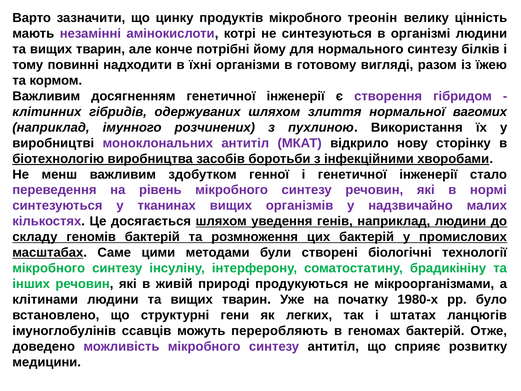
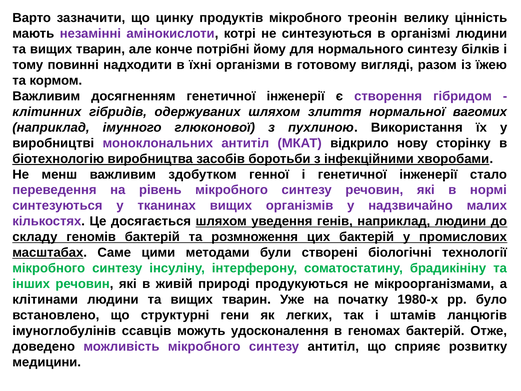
розчинених: розчинених -> глюконової (215, 127)
штатах: штатах -> штамів (413, 315)
переробляють: переробляють -> удосконалення (280, 331)
